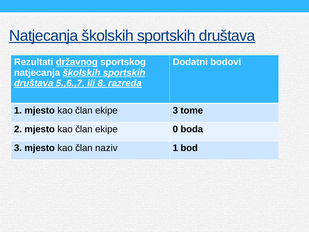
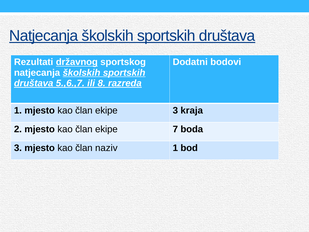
tome: tome -> kraja (192, 110)
0: 0 -> 7 (175, 129)
